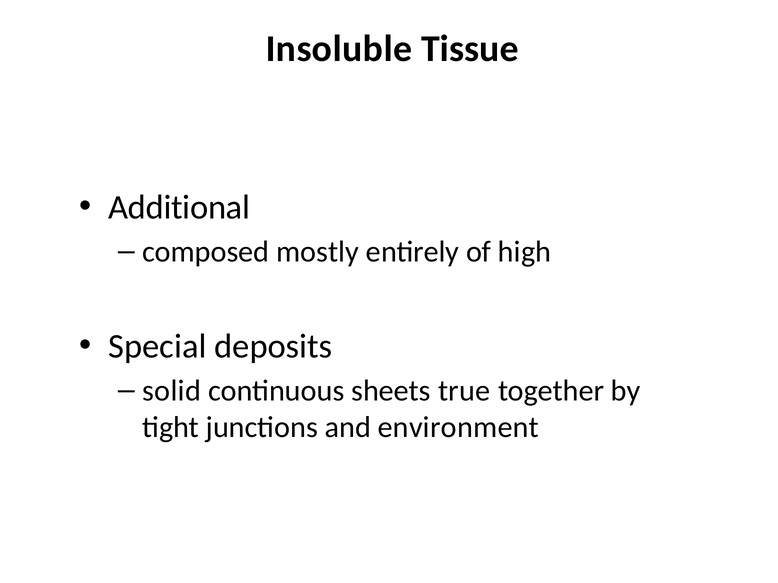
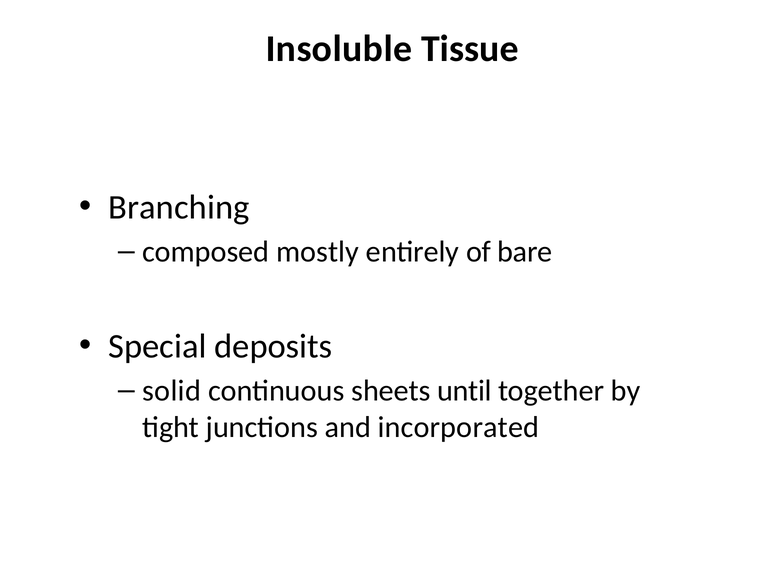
Additional: Additional -> Branching (179, 207)
high: high -> bare (525, 252)
true: true -> until (465, 391)
environment: environment -> incorporated (458, 428)
